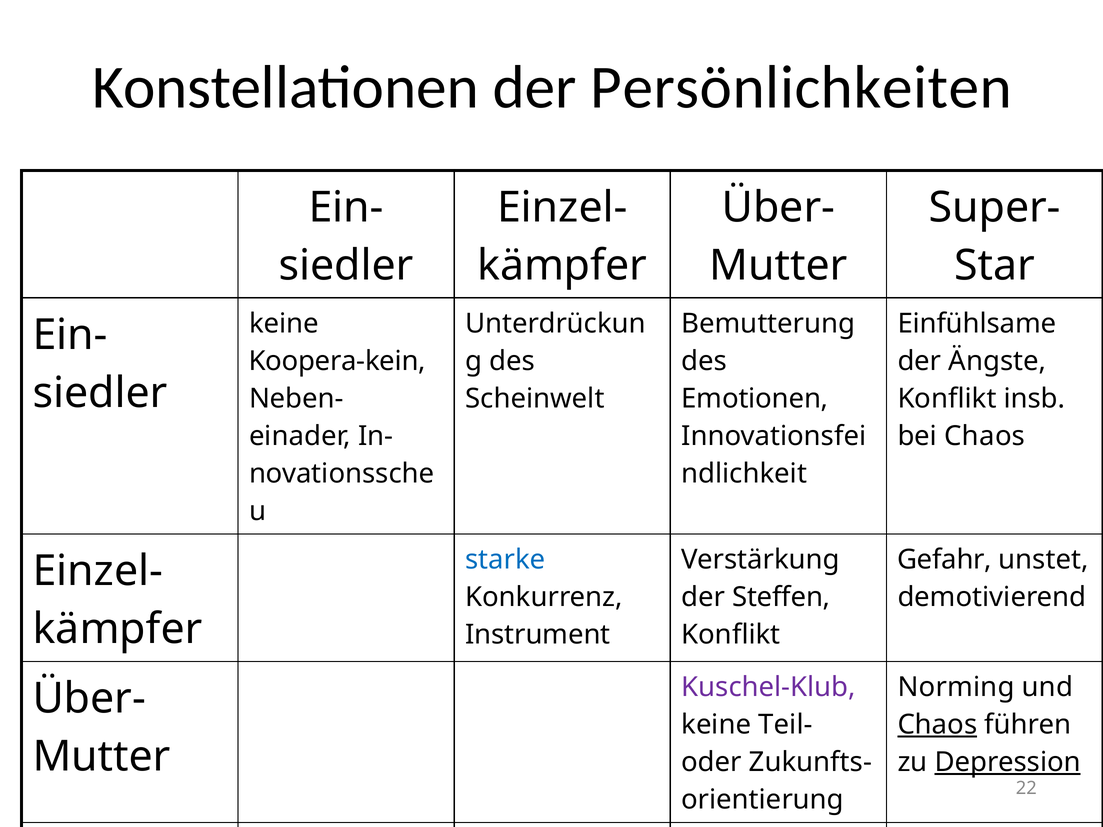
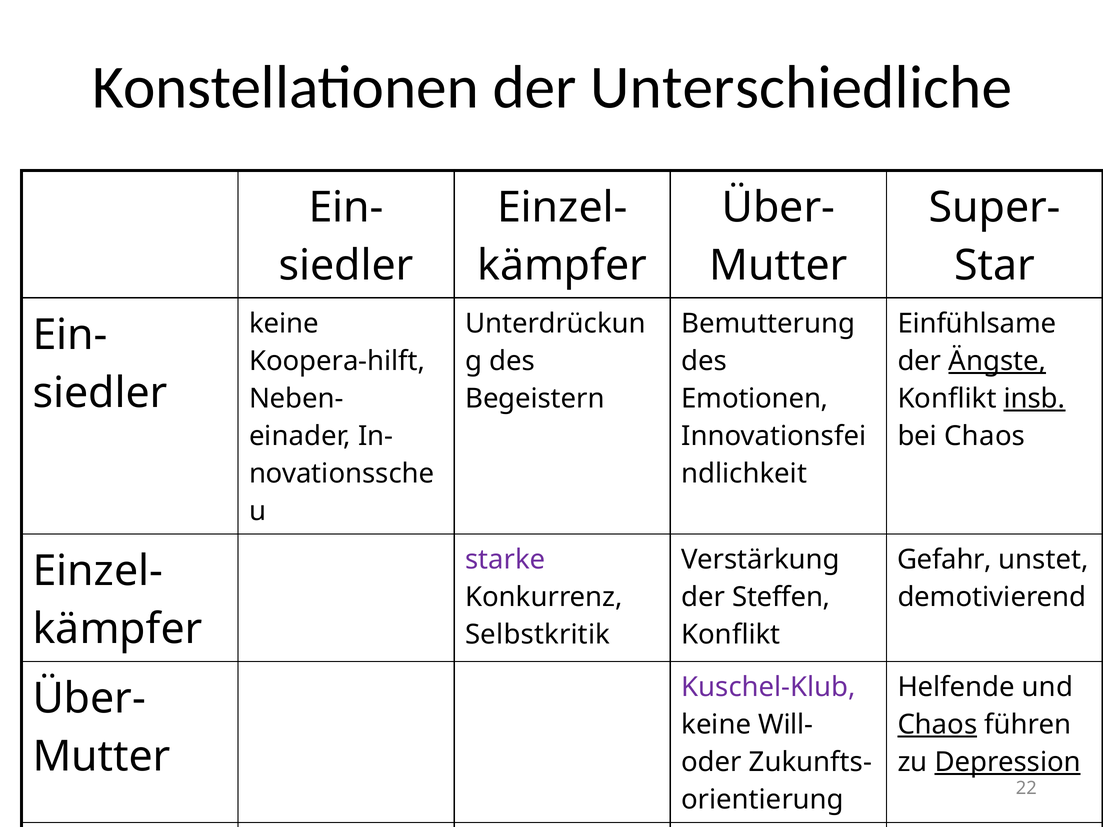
Persönlichkeiten: Persönlichkeiten -> Unterschiedliche (801, 88)
Koopera-kein: Koopera-kein -> Koopera-hilft (337, 361)
Ängste underline: none -> present (997, 361)
Scheinwelt: Scheinwelt -> Begeistern (535, 399)
insb underline: none -> present (1035, 399)
starke colour: blue -> purple (505, 560)
Instrument: Instrument -> Selbstkritik (538, 635)
Norming: Norming -> Helfende (956, 687)
Teil-: Teil- -> Will- (786, 725)
